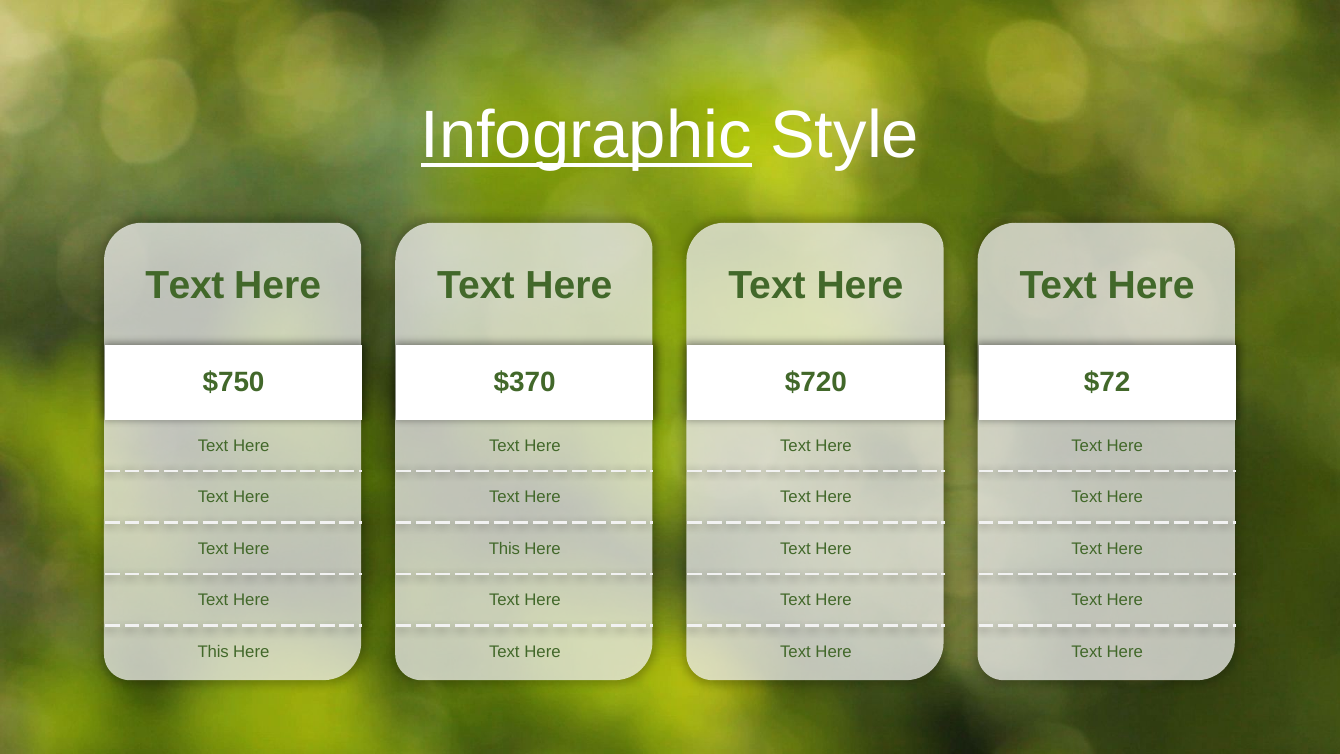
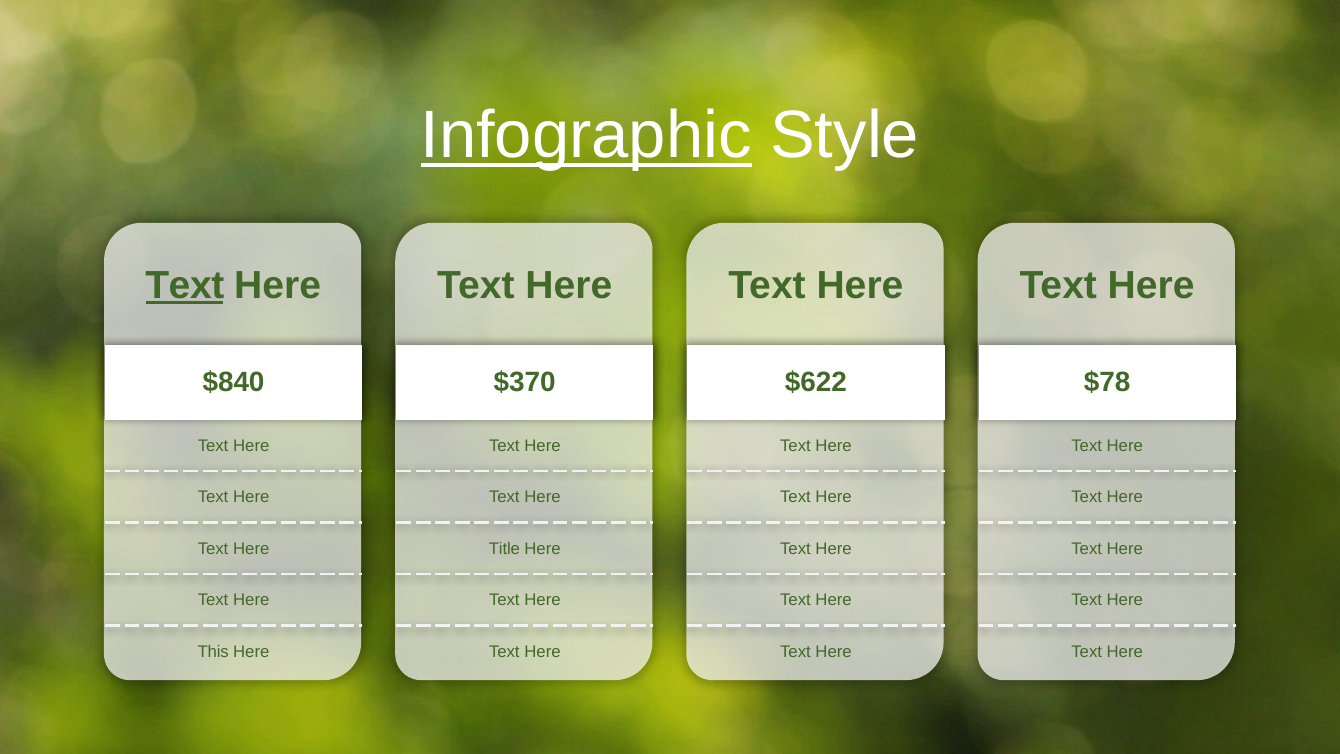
Text underline: none -> present (185, 286)
$750: $750 -> $840 (234, 383)
$720: $720 -> $622 (816, 383)
$72: $72 -> $78 (1107, 383)
This: This -> Title (504, 549)
